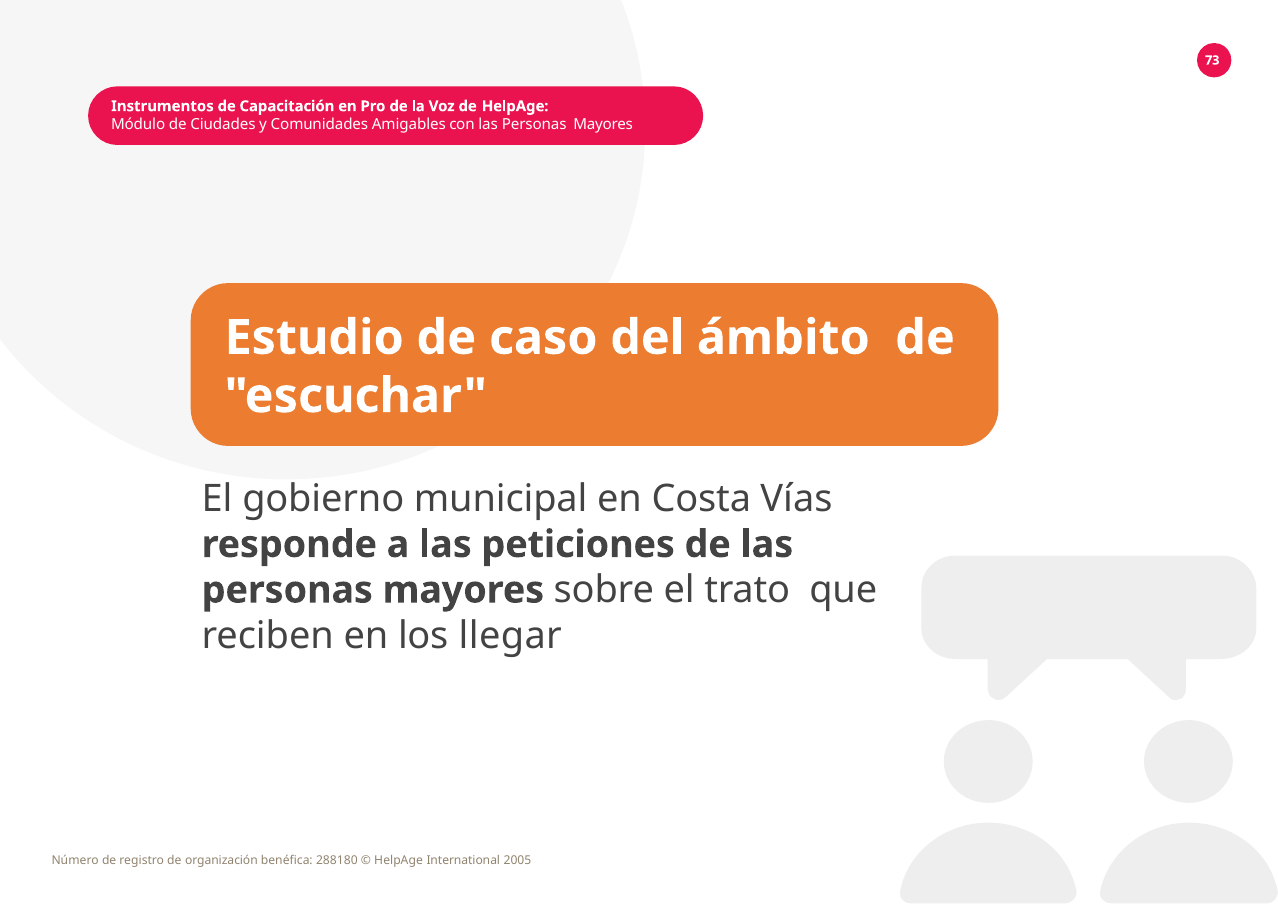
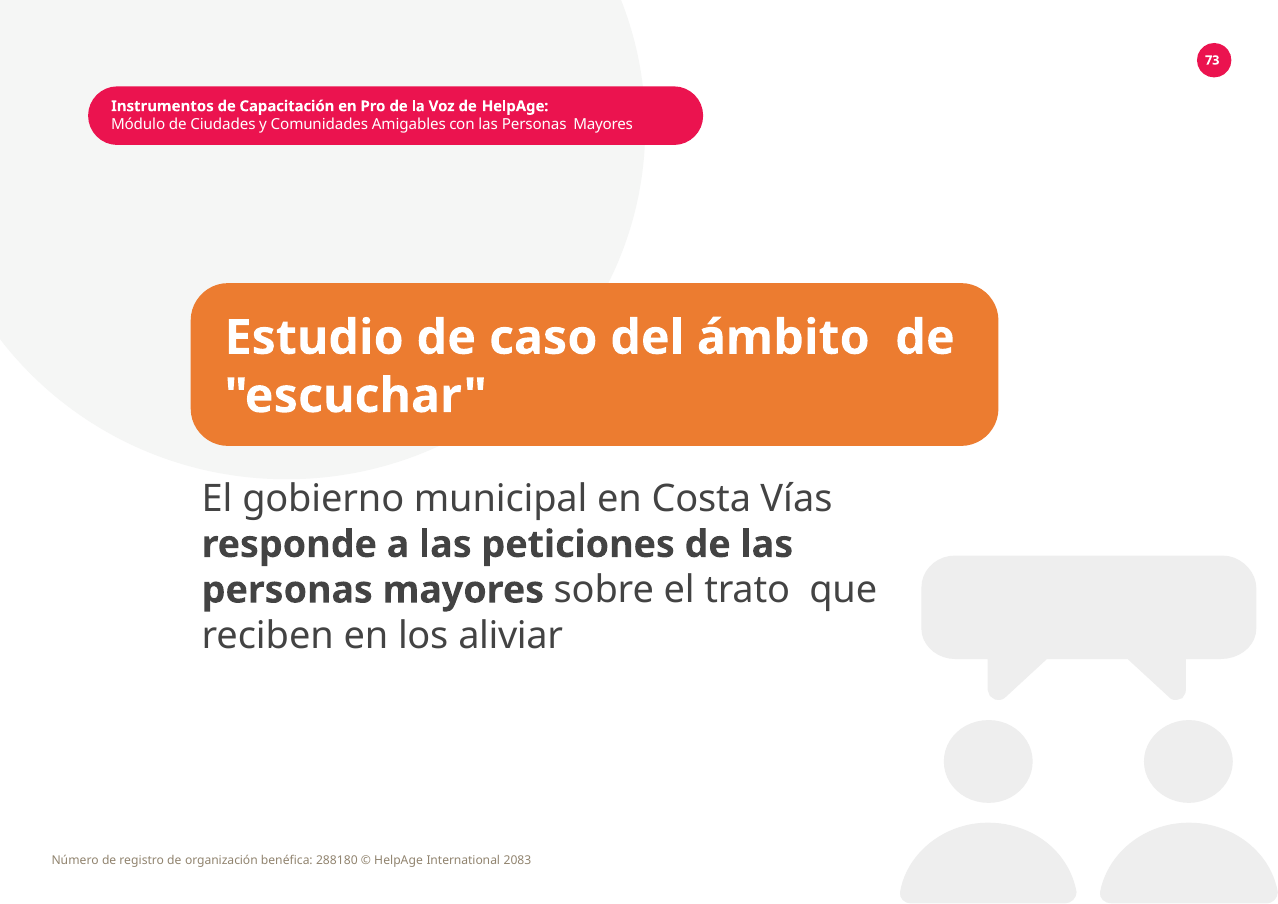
llegar: llegar -> aliviar (511, 635)
2005: 2005 -> 2083 (517, 861)
